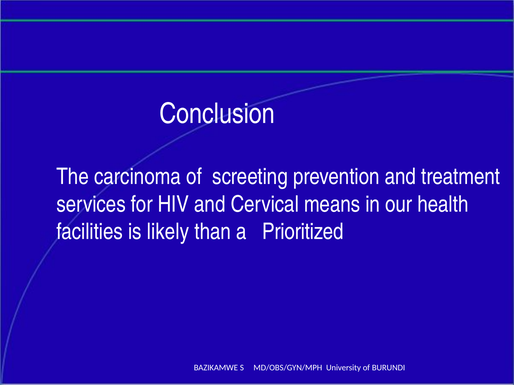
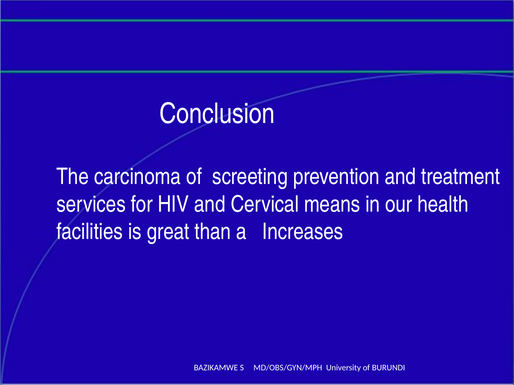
likely: likely -> great (168, 232)
Prioritized: Prioritized -> Increases (303, 232)
